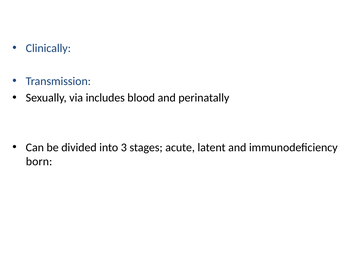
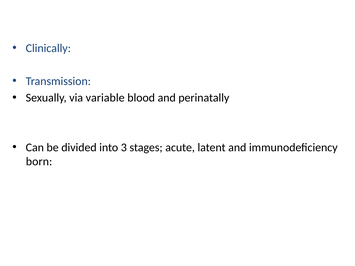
includes: includes -> variable (105, 98)
